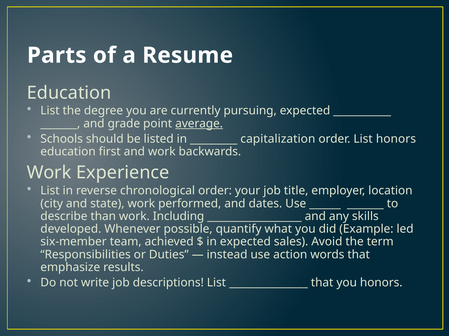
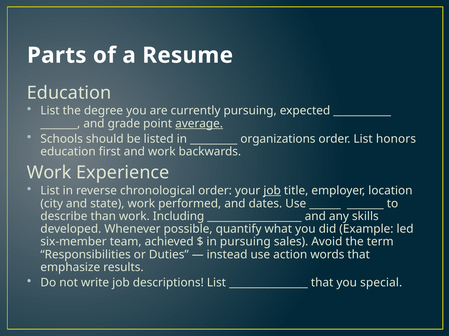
capitalization: capitalization -> organizations (278, 139)
job underline: none -> present (272, 191)
in expected: expected -> pursuing (245, 242)
you honors: honors -> special (381, 283)
